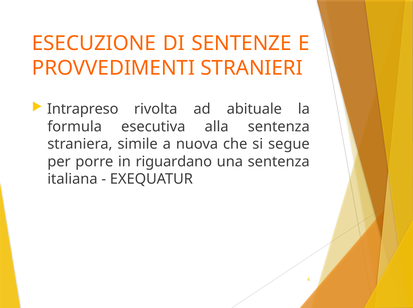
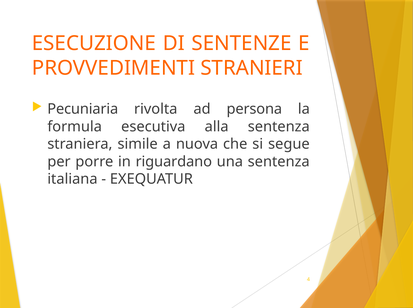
Intrapreso: Intrapreso -> Pecuniaria (83, 109)
abituale: abituale -> persona (254, 109)
